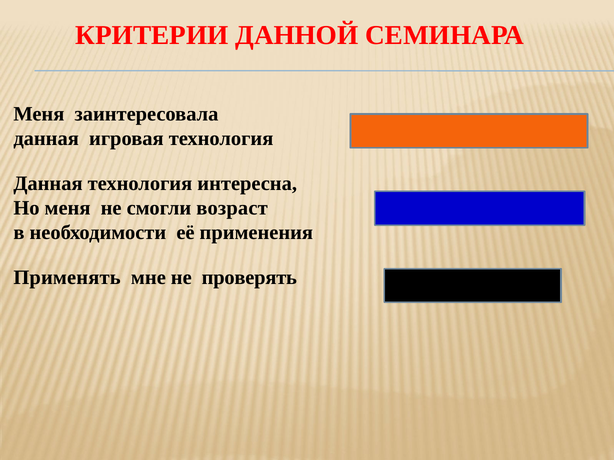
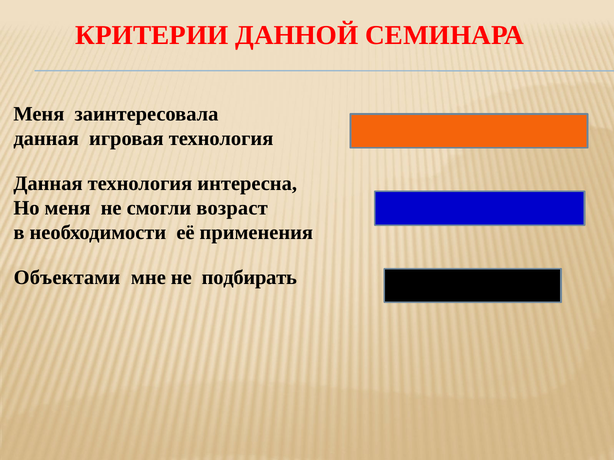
Применять: Применять -> Объектами (67, 278)
проверять: проверять -> подбирать (249, 278)
